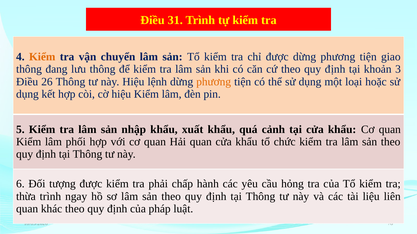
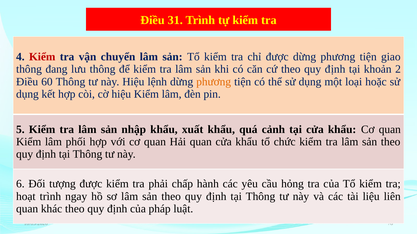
Kiểm colour: orange -> red (42, 57)
3: 3 -> 2 (398, 69)
26: 26 -> 60 (47, 82)
thừa: thừa -> hoạt (26, 197)
